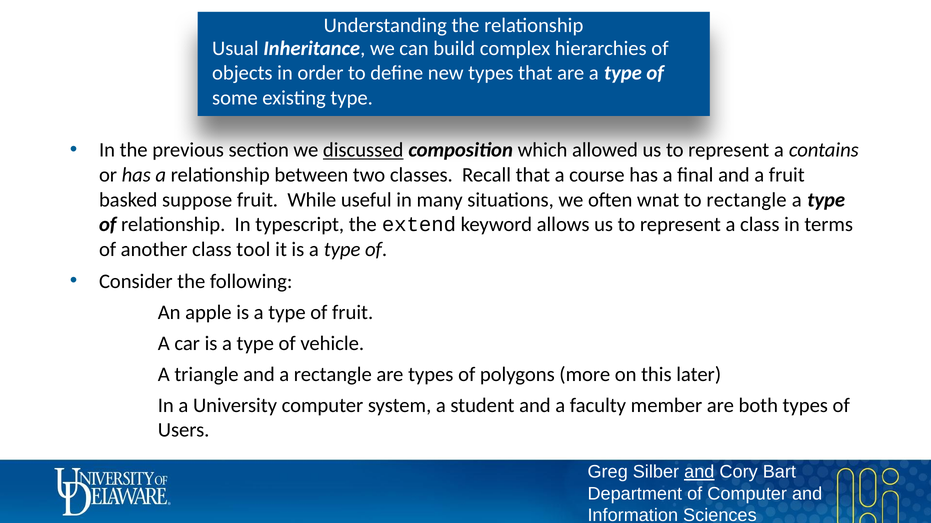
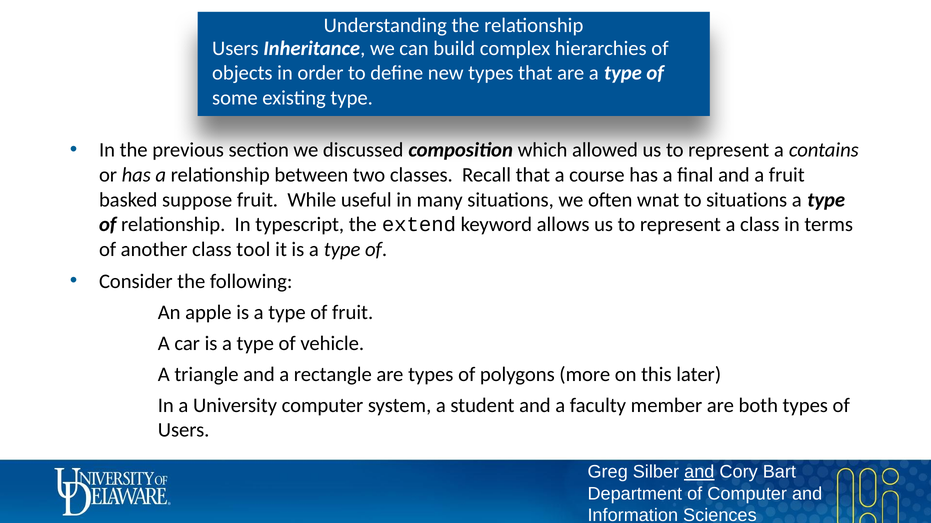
Usual: Usual -> Users (235, 48)
discussed underline: present -> none (363, 150)
to rectangle: rectangle -> situations (747, 200)
